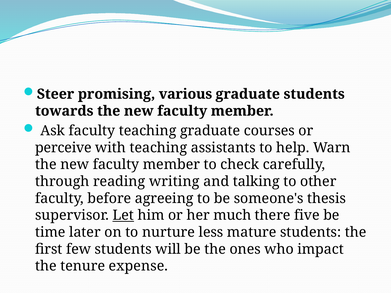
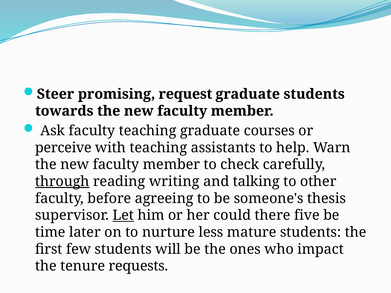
various: various -> request (185, 94)
through underline: none -> present (62, 182)
much: much -> could (232, 215)
expense: expense -> requests (138, 266)
